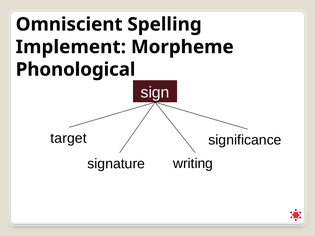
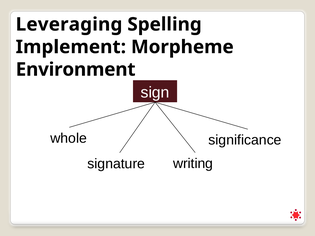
Omniscient: Omniscient -> Leveraging (69, 24)
Phonological: Phonological -> Environment (76, 70)
target: target -> whole (69, 138)
